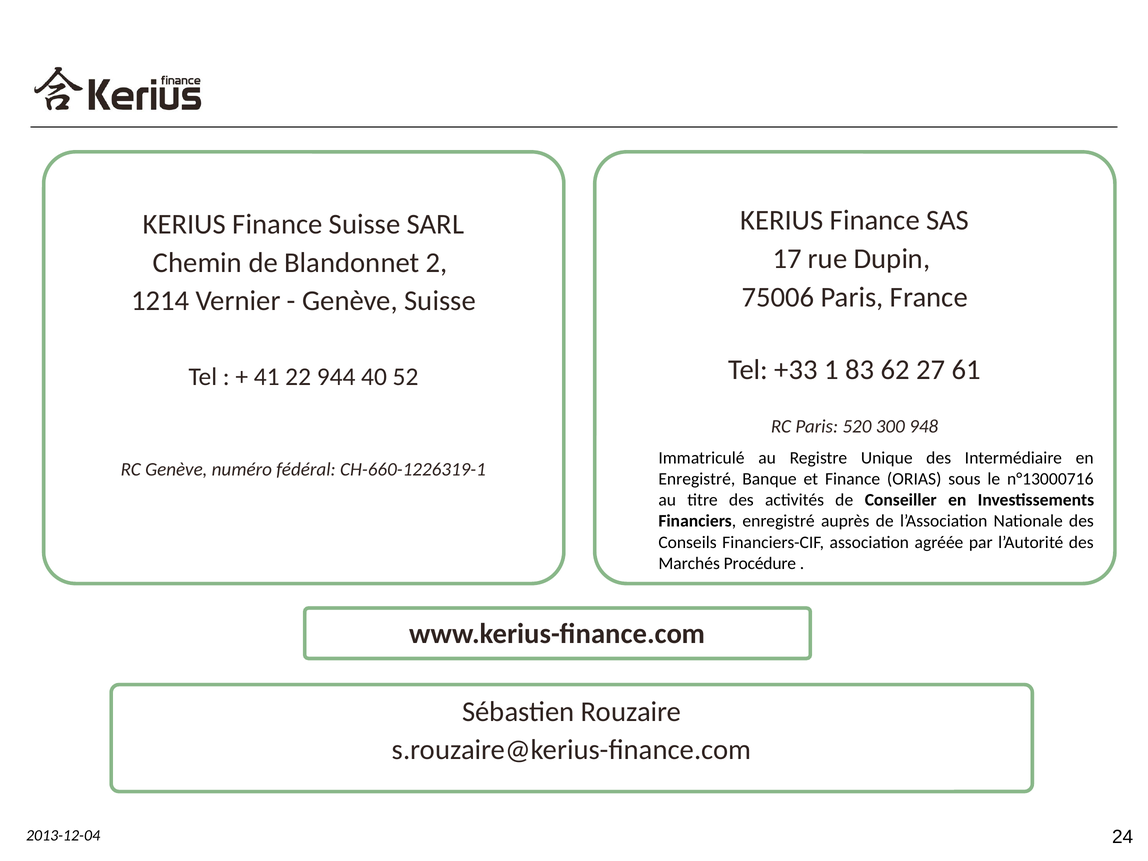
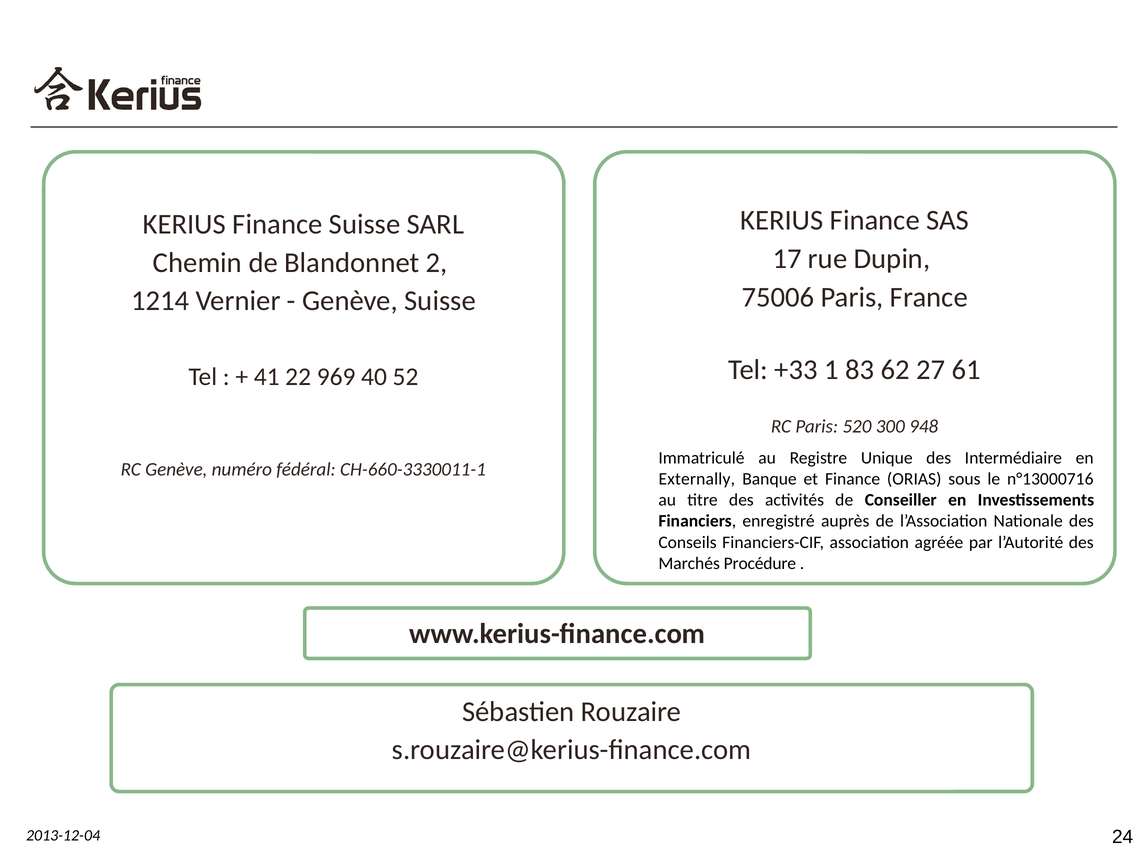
944: 944 -> 969 (336, 377)
CH-660-1226319-1: CH-660-1226319-1 -> CH-660-3330011-1 (413, 469)
Enregistré: Enregistré -> Externally (697, 479)
